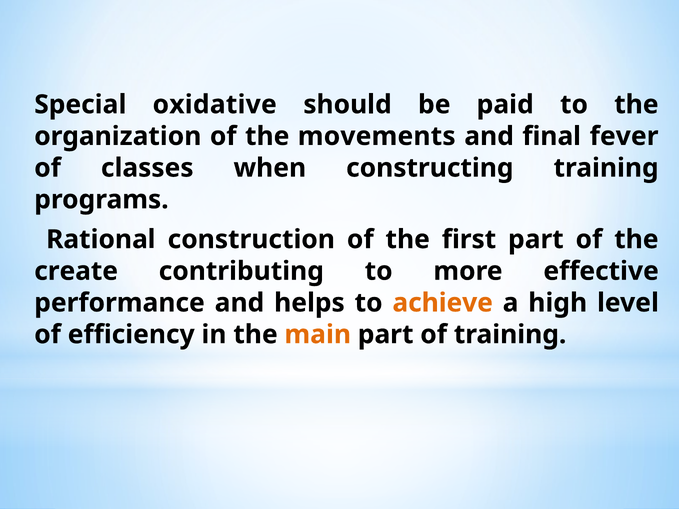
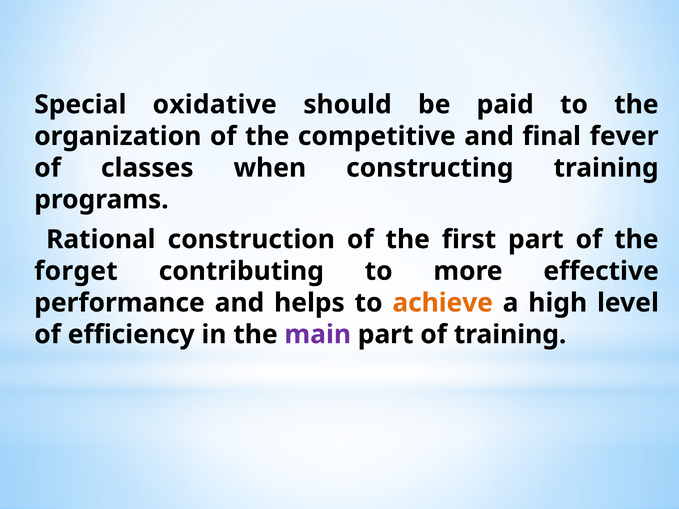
movements: movements -> competitive (377, 136)
create: create -> forget (76, 271)
main colour: orange -> purple (318, 335)
